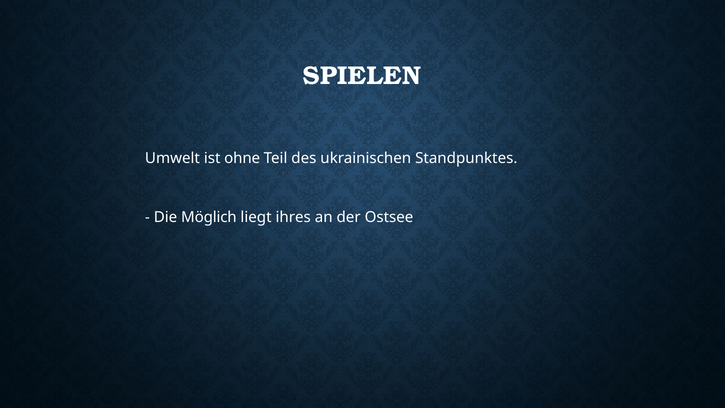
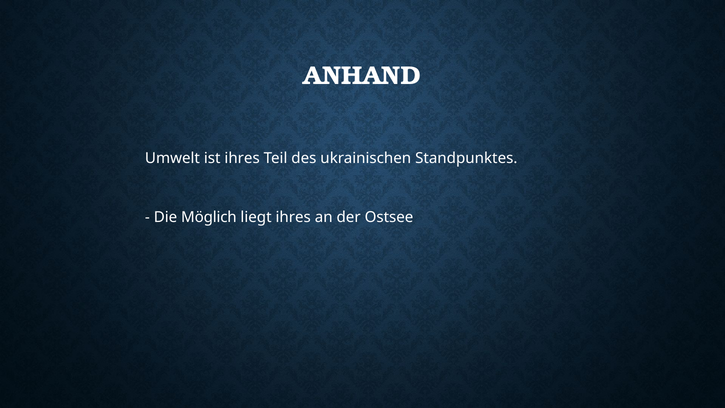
SPIELEN: SPIELEN -> ANHAND (362, 76)
ist ohne: ohne -> ihres (242, 158)
